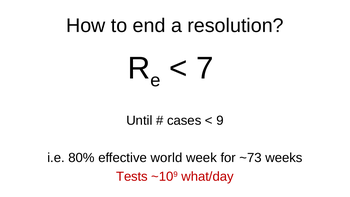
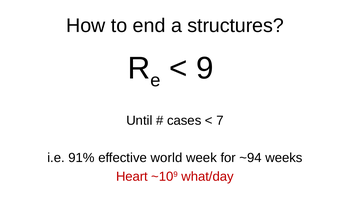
resolution: resolution -> structures (236, 26)
7: 7 -> 9 (205, 68)
9: 9 -> 7 (220, 120)
80%: 80% -> 91% (82, 158)
~73: ~73 -> ~94 (251, 158)
Tests: Tests -> Heart (132, 176)
